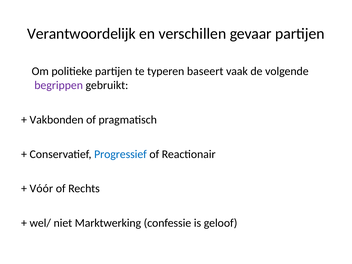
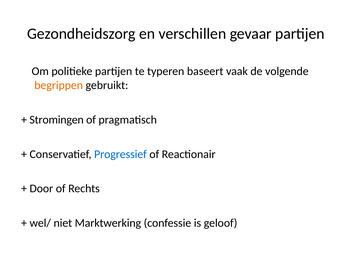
Verantwoordelijk: Verantwoordelijk -> Gezondheidszorg (81, 34)
begrippen colour: purple -> orange (59, 85)
Vakbonden: Vakbonden -> Stromingen (57, 120)
Vóór: Vóór -> Door (41, 189)
